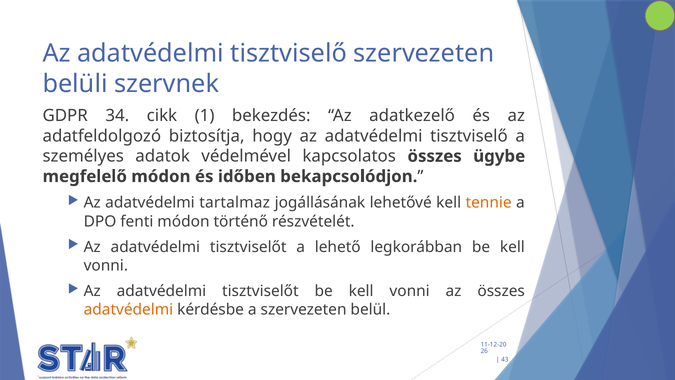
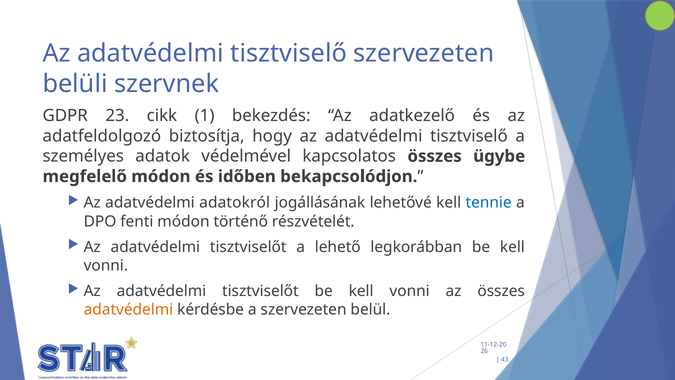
34: 34 -> 23 (117, 116)
tartalmaz: tartalmaz -> adatokról (235, 203)
tennie colour: orange -> blue (489, 203)
